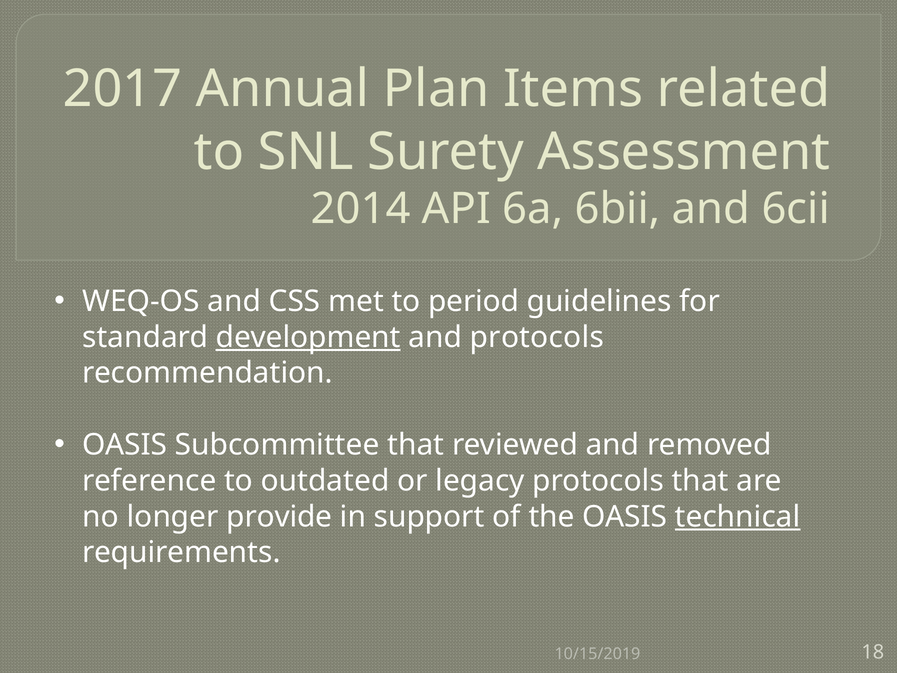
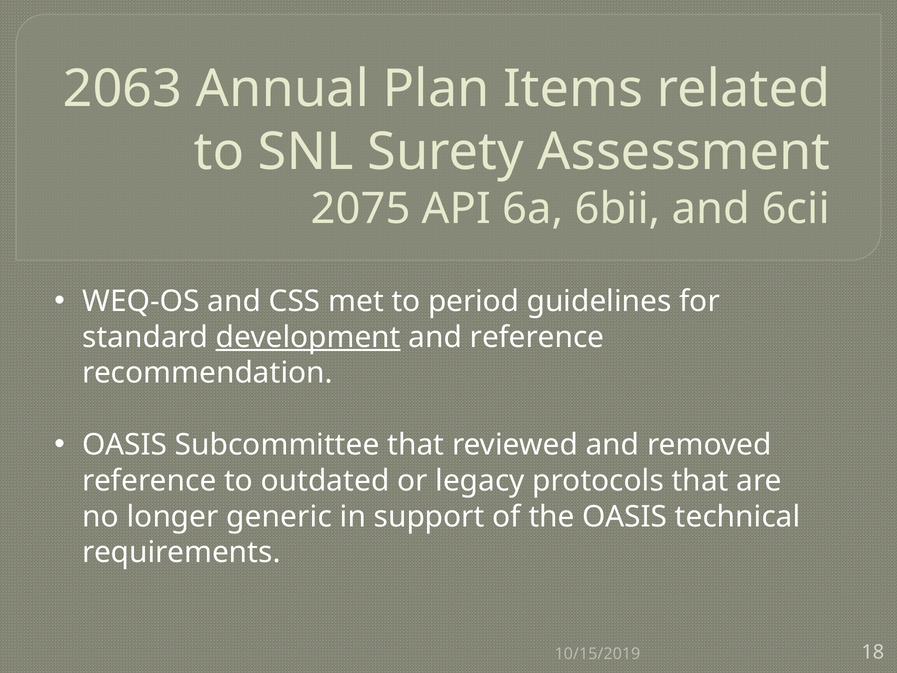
2017: 2017 -> 2063 (122, 89)
2014: 2014 -> 2075 (361, 209)
and protocols: protocols -> reference (537, 337)
provide: provide -> generic (279, 516)
technical underline: present -> none (738, 516)
